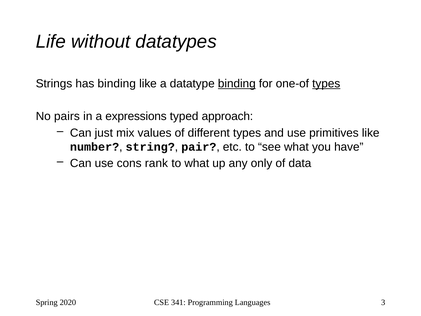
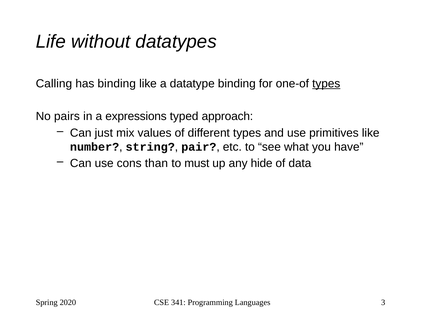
Strings: Strings -> Calling (54, 84)
binding underline: present -> none (237, 84)
rank: rank -> than (156, 163)
to what: what -> must (197, 163)
only: only -> hide (262, 163)
